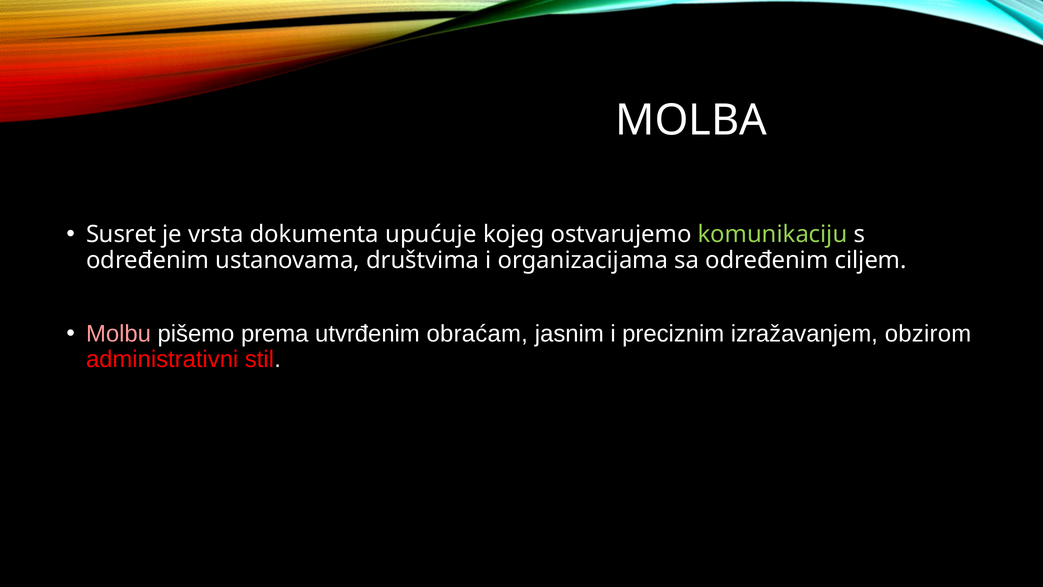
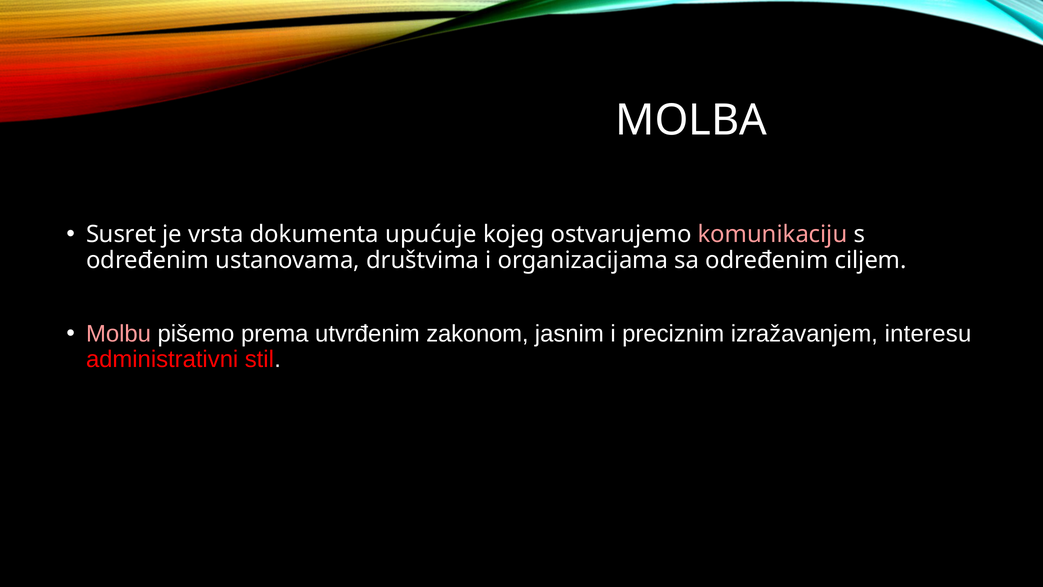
komunikaciju colour: light green -> pink (773, 234)
obraćam: obraćam -> zakonom (477, 333)
obzirom: obzirom -> interesu (928, 333)
